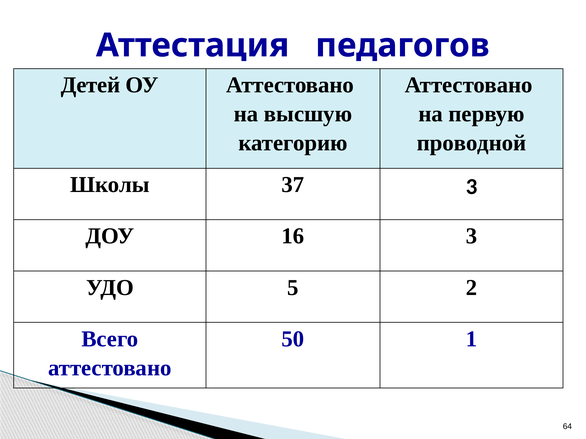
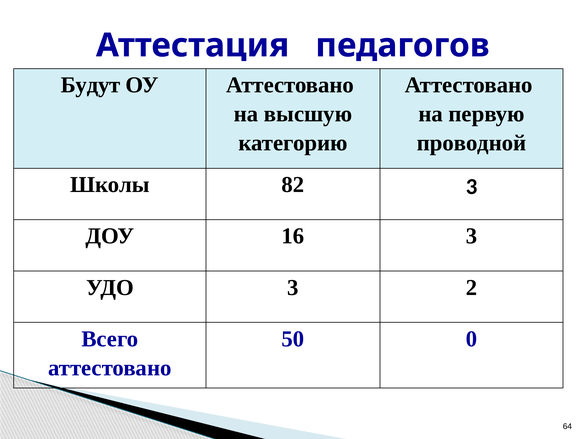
Детей: Детей -> Будут (91, 85)
37: 37 -> 82 (293, 185)
УДО 5: 5 -> 3 (293, 288)
1: 1 -> 0 (472, 339)
